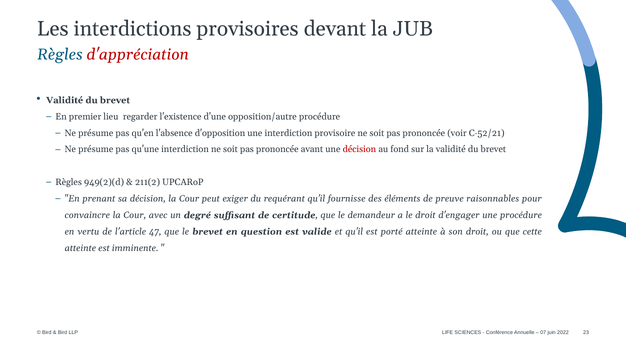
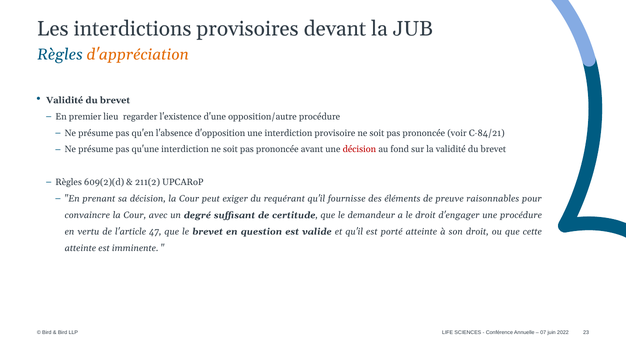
d'appréciation colour: red -> orange (138, 54)
C‑52/21: C‑52/21 -> C‑84/21 (487, 133)
949(2)(d: 949(2)(d -> 609(2)(d (104, 182)
